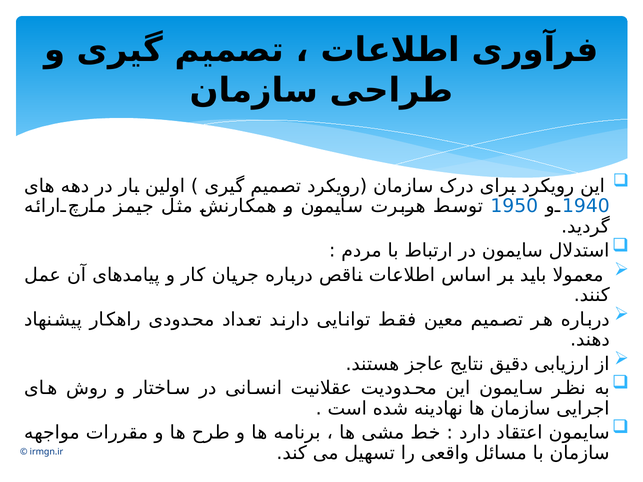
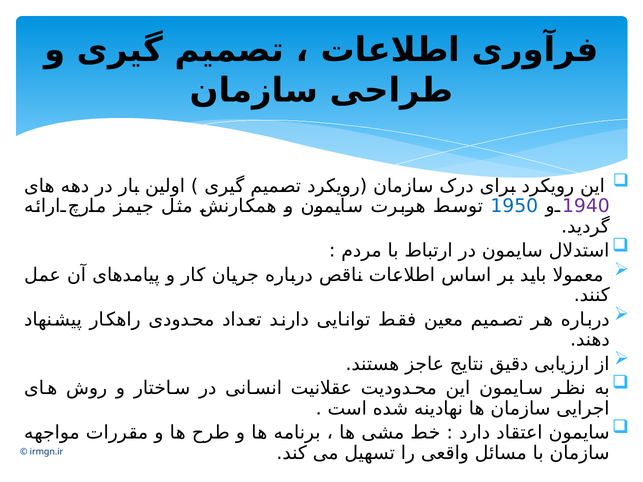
1940 colour: blue -> purple (586, 206)
